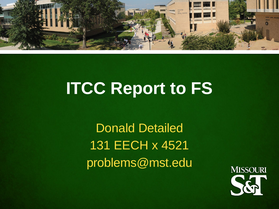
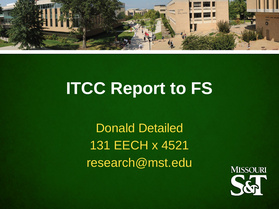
problems@mst.edu: problems@mst.edu -> research@mst.edu (139, 163)
